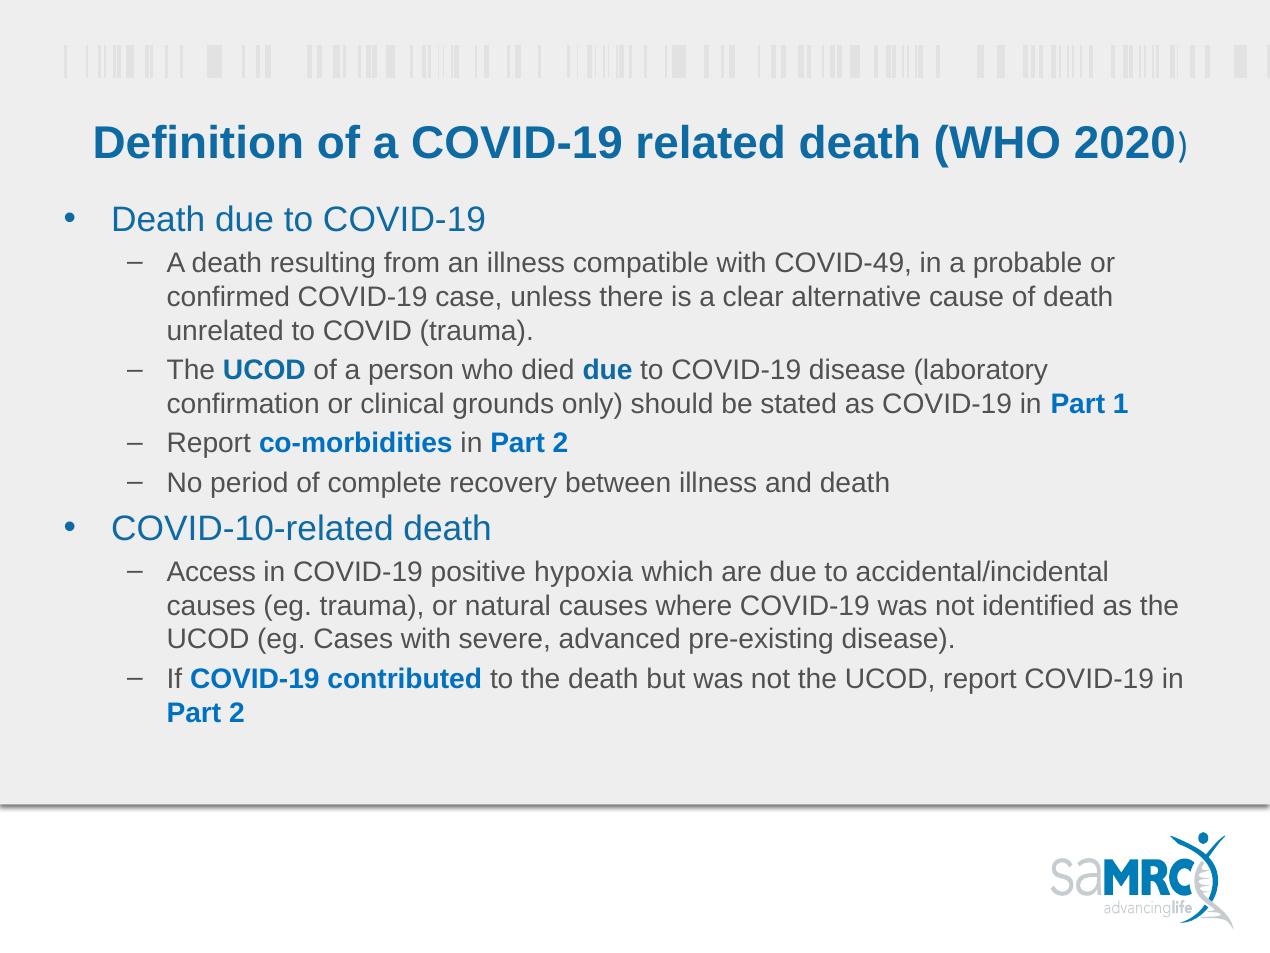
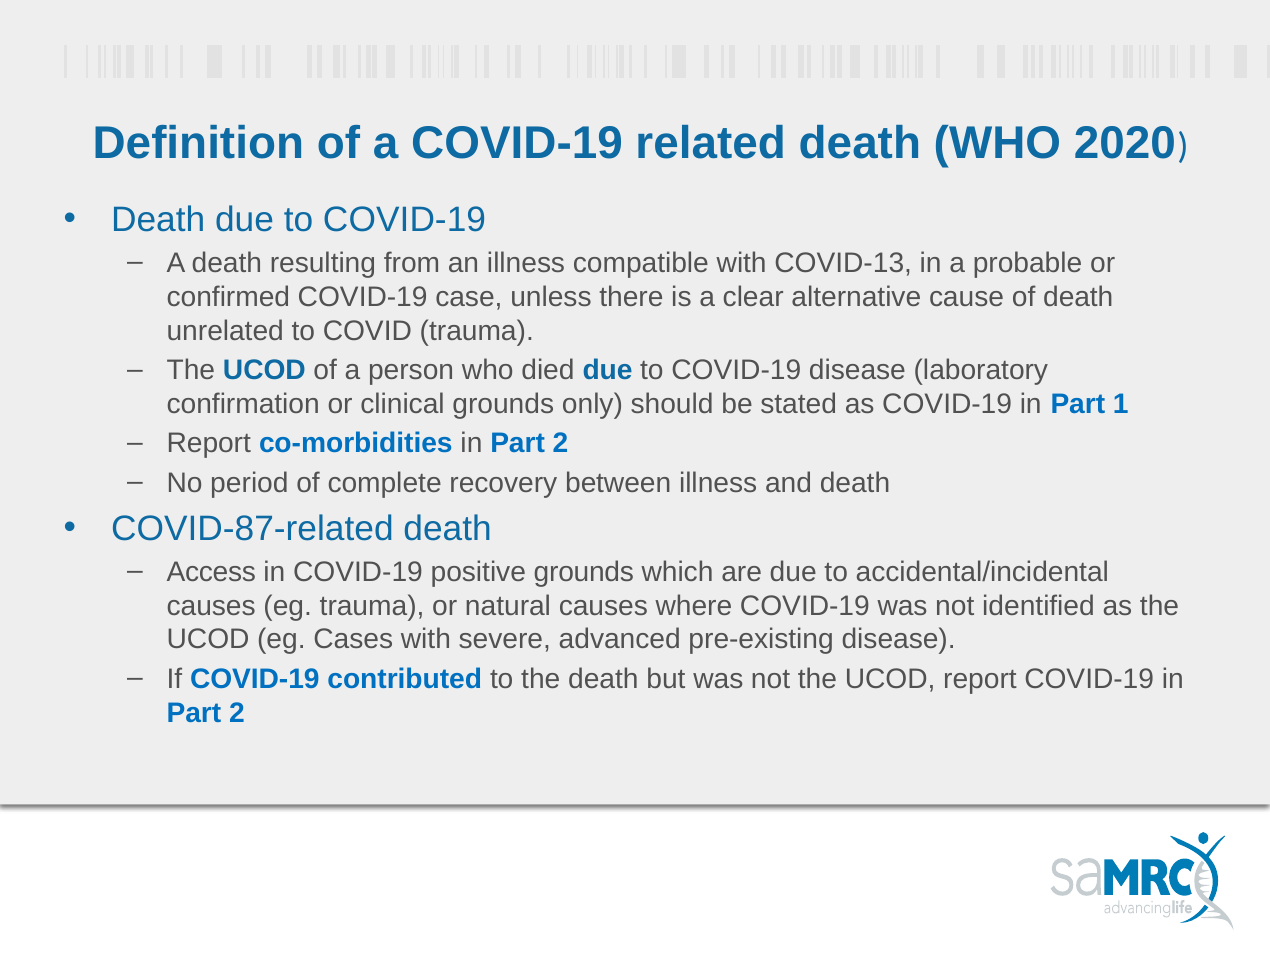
COVID-49: COVID-49 -> COVID-13 (843, 263)
COVID-10-related: COVID-10-related -> COVID-87-related (252, 529)
positive hypoxia: hypoxia -> grounds (584, 572)
